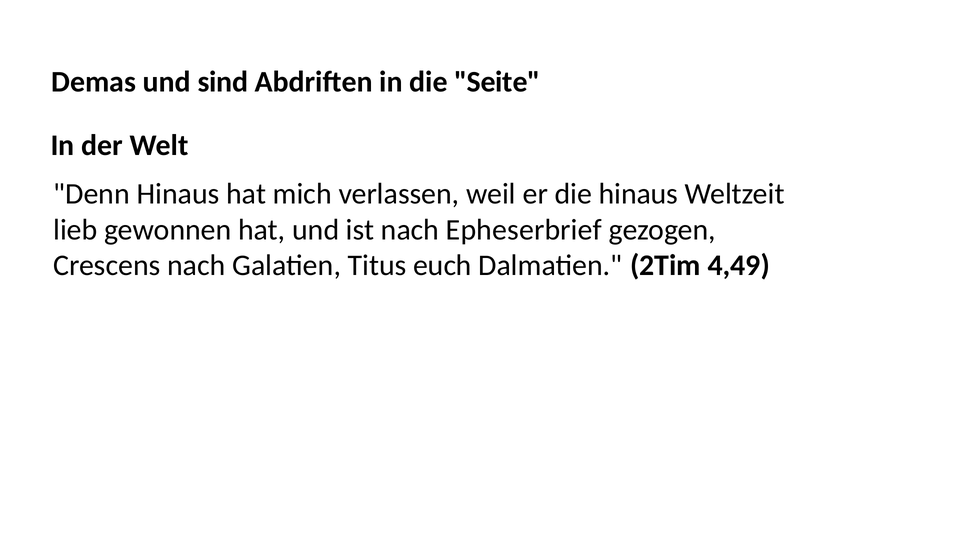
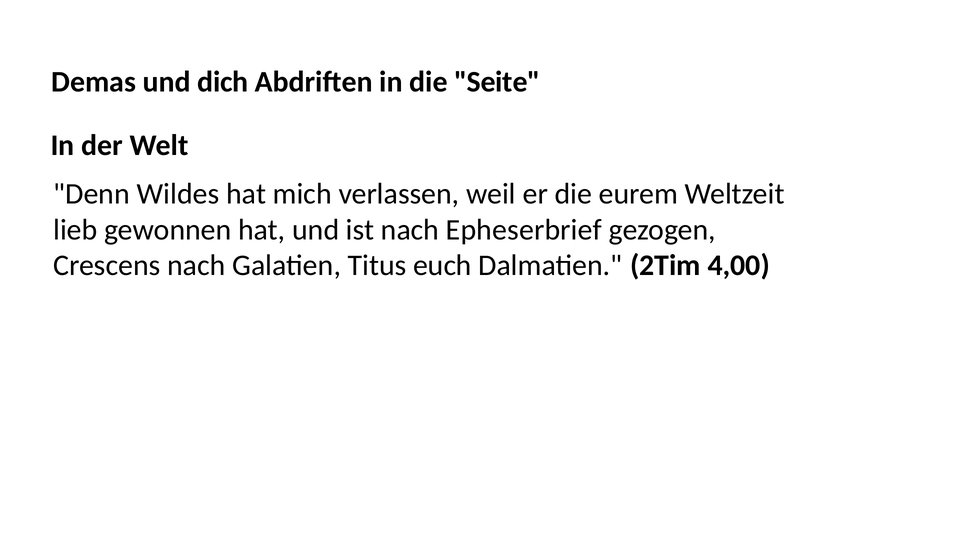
sind: sind -> dich (223, 82)
Denn Hinaus: Hinaus -> Wildes (178, 194)
die hinaus: hinaus -> eurem (638, 194)
4,49: 4,49 -> 4,00 (739, 266)
